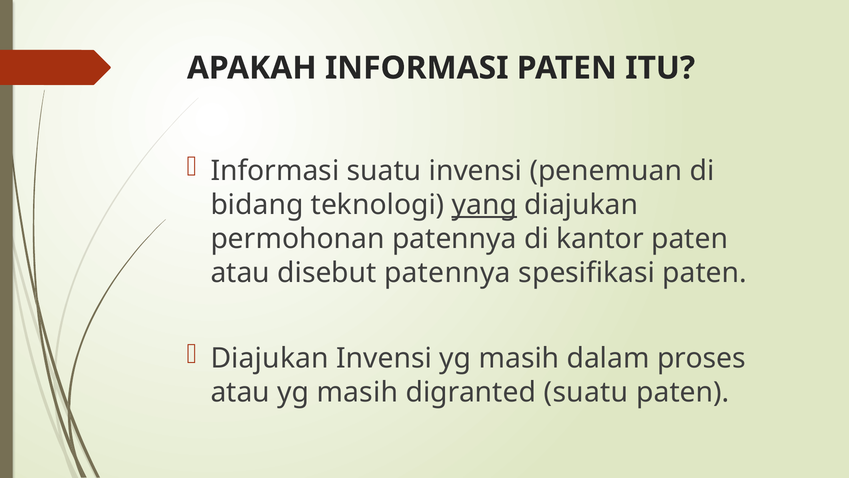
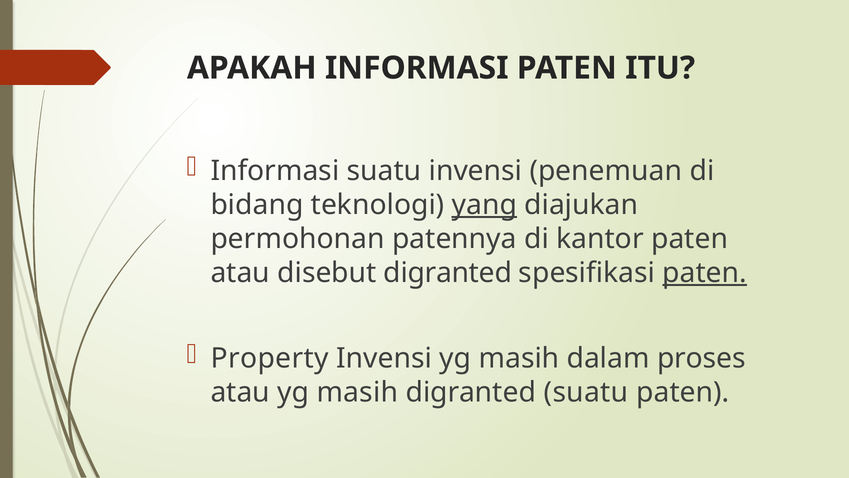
disebut patennya: patennya -> digranted (448, 273)
paten underline: none -> present (705, 273)
Diajukan: Diajukan -> Property (270, 358)
